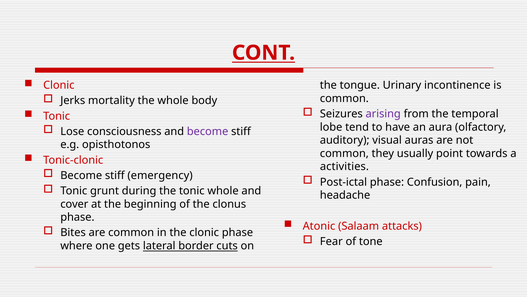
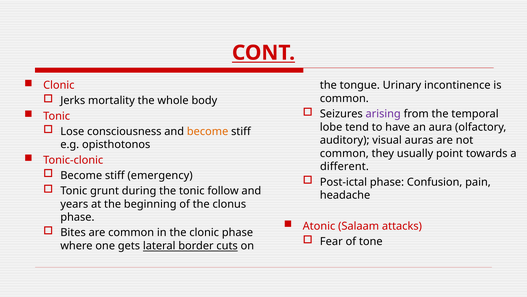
become colour: purple -> orange (208, 131)
activities: activities -> different (344, 166)
tonic whole: whole -> follow (223, 191)
cover: cover -> years (74, 204)
